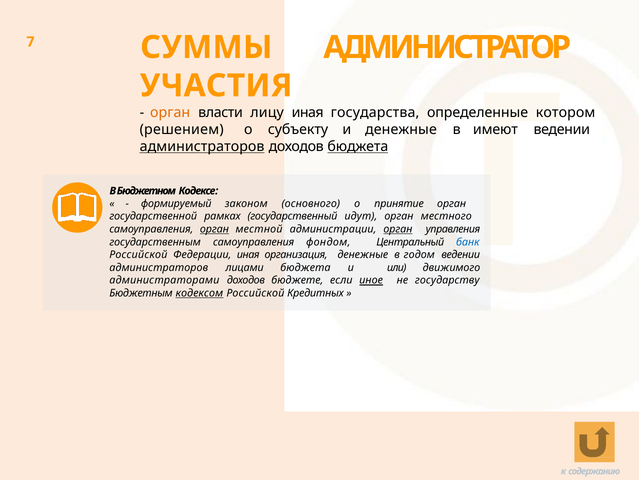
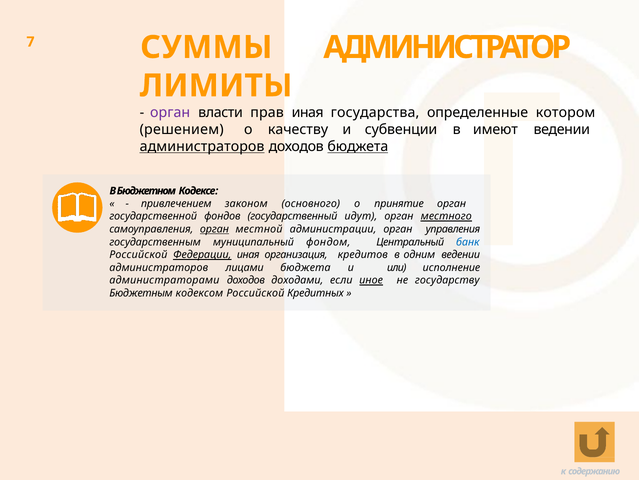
УЧАСТИЯ: УЧАСТИЯ -> ЛИМИТЫ (216, 86)
орган colour: orange -> purple (170, 112)
лицу: лицу -> прав (267, 112)
субъекту: субъекту -> качеству (298, 129)
и денежные: денежные -> субвенции (401, 129)
формируемый: формируемый -> привлечением (176, 203)
рамках: рамках -> фондов (222, 216)
местного underline: none -> present (446, 216)
орган underline: present -> none (398, 229)
государственным самоуправления: самоуправления -> муниципальный (253, 242)
Федерации underline: none -> present (202, 254)
организация денежные: денежные -> кредитов (363, 254)
годом: годом -> одним (419, 254)
движимого: движимого -> исполнение (451, 267)
бюджете: бюджете -> доходами (297, 280)
кодексом underline: present -> none (199, 293)
